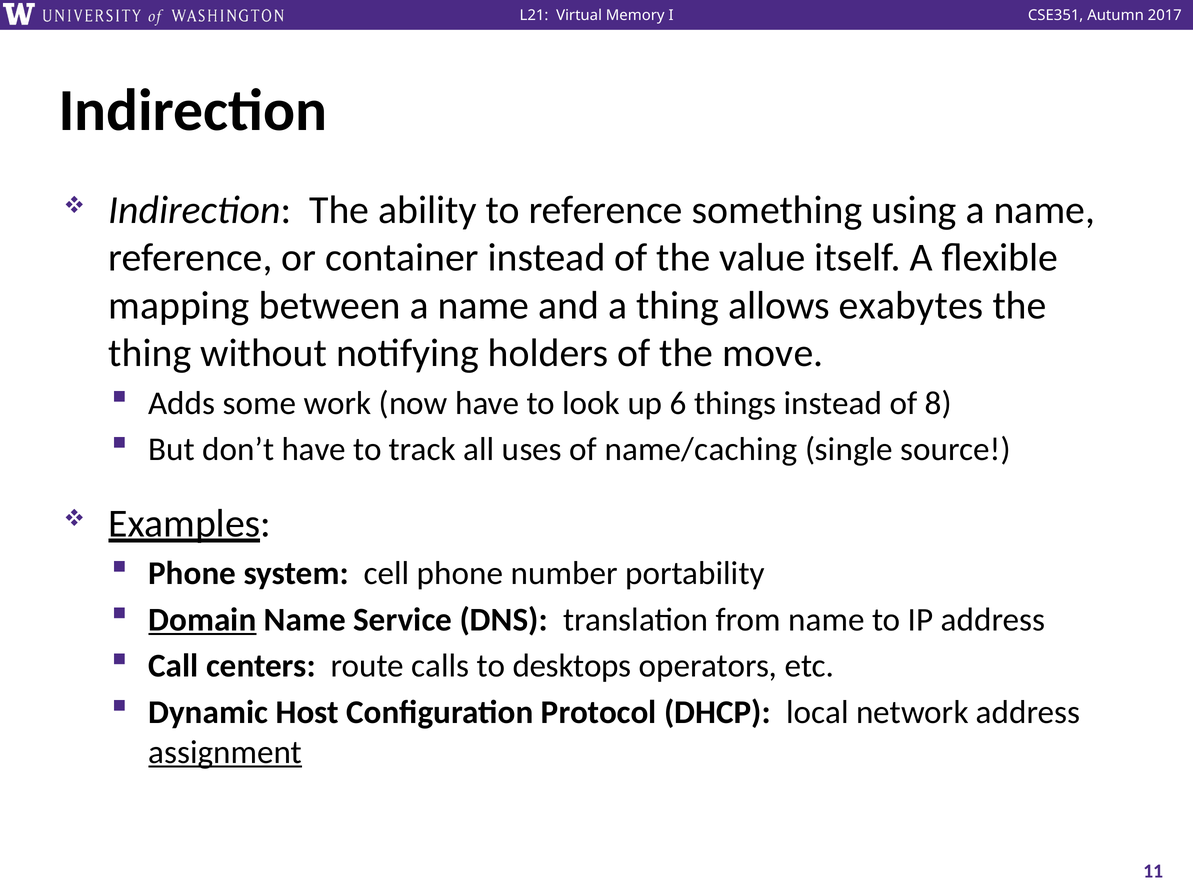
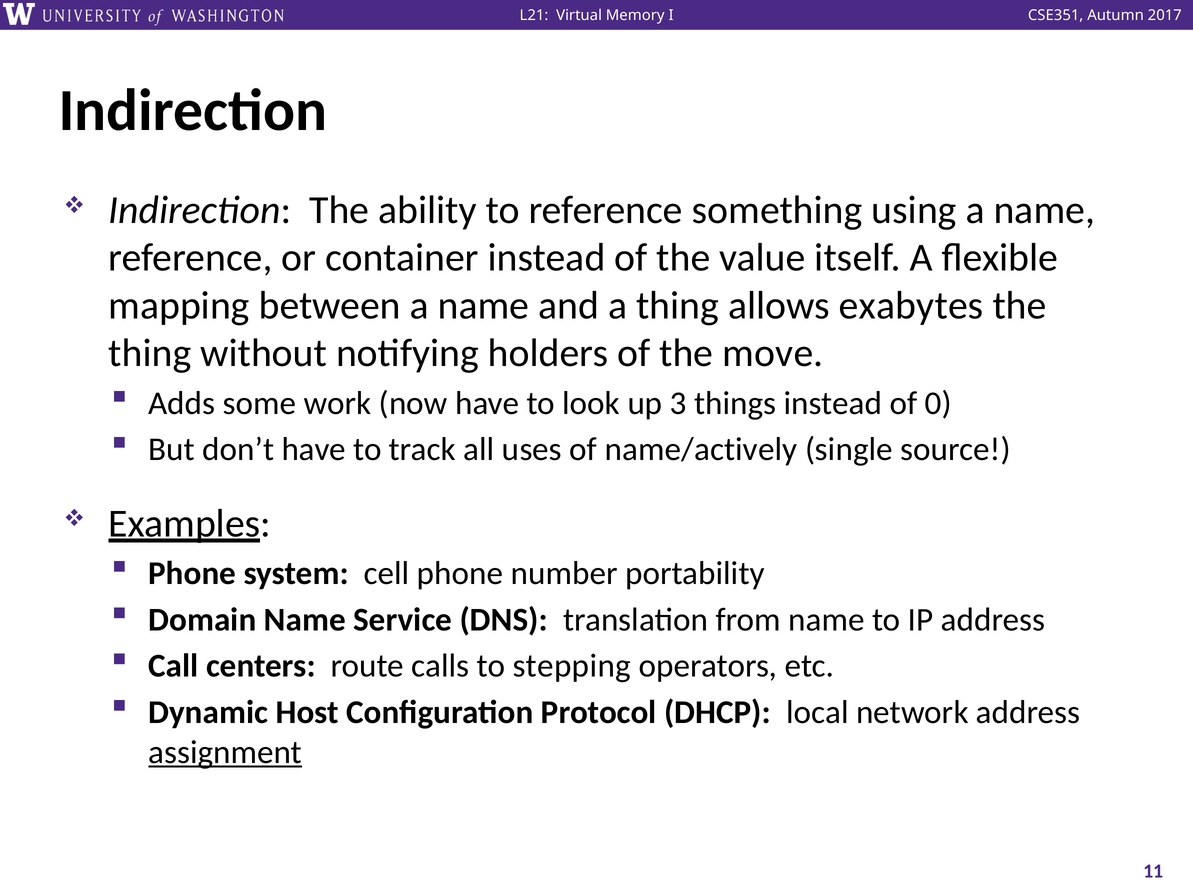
6: 6 -> 3 (678, 403)
8: 8 -> 0 (938, 403)
name/caching: name/caching -> name/actively (701, 450)
Domain underline: present -> none (202, 620)
desktops: desktops -> stepping (572, 667)
